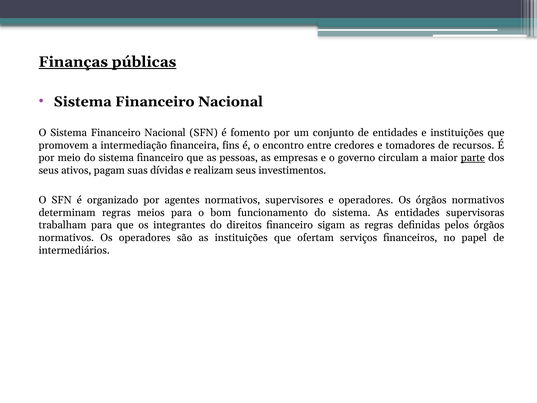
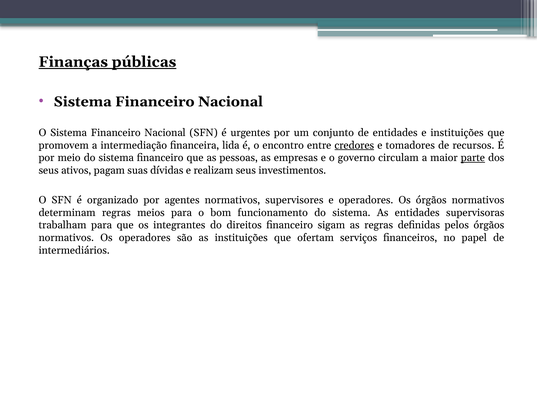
fomento: fomento -> urgentes (250, 133)
fins: fins -> lida (231, 145)
credores underline: none -> present (354, 145)
